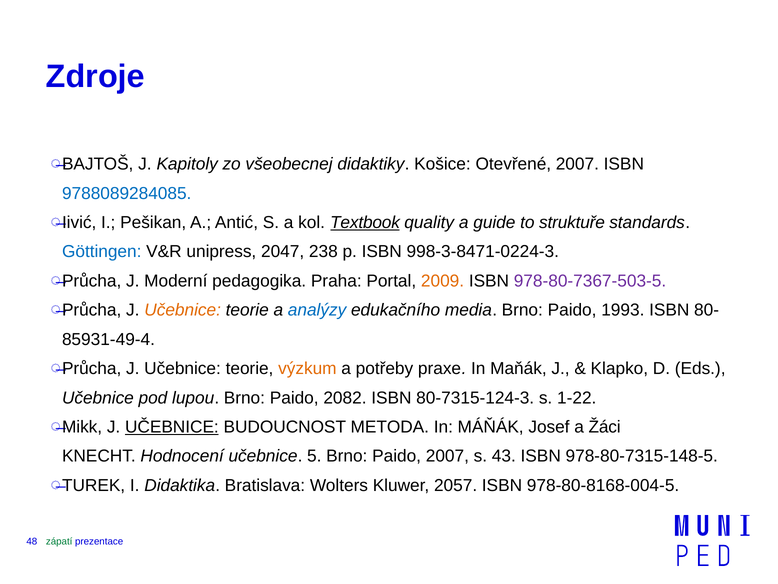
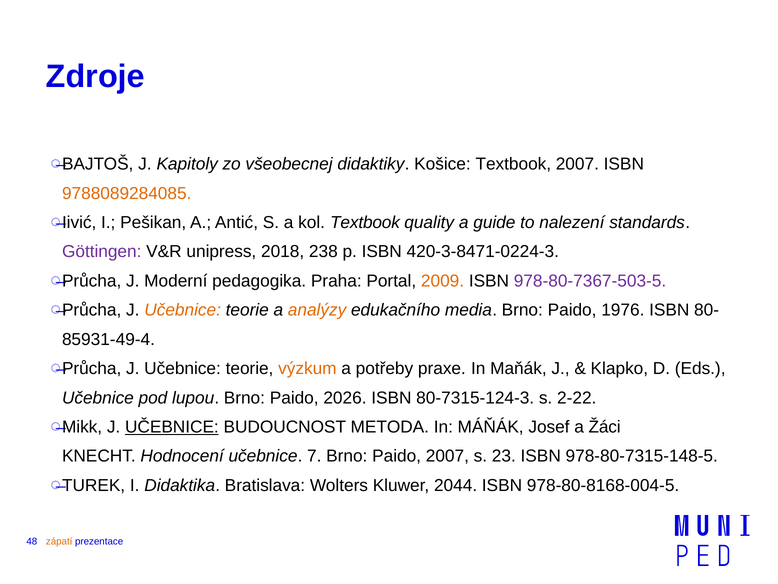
Košice Otevřené: Otevřené -> Textbook (513, 164)
9788089284085 colour: blue -> orange (127, 193)
Textbook underline: present -> none (365, 222)
struktuře: struktuře -> nalezení (572, 222)
Göttingen colour: blue -> purple (102, 252)
2047: 2047 -> 2018 (283, 252)
998-3-8471-0224-3: 998-3-8471-0224-3 -> 420-3-8471-0224-3 (483, 252)
analýzy colour: blue -> orange (317, 310)
1993: 1993 -> 1976 (623, 310)
2082: 2082 -> 2026 (345, 398)
1-22: 1-22 -> 2-22 (577, 398)
5: 5 -> 7 (314, 456)
43: 43 -> 23 (504, 456)
2057: 2057 -> 2044 (456, 485)
zápatí colour: green -> orange (59, 541)
